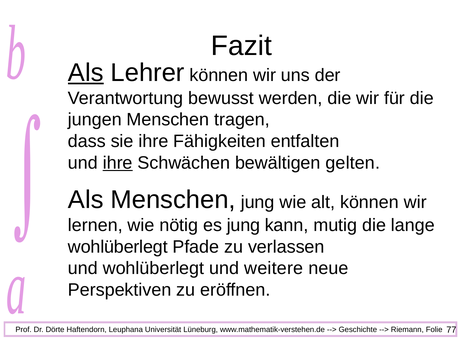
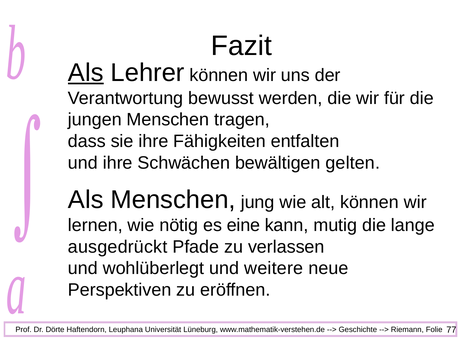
ihre underline: present -> none (118, 163)
es jung: jung -> eine (244, 225)
wohlüberlegt: wohlüberlegt -> ausgedrückt (118, 247)
